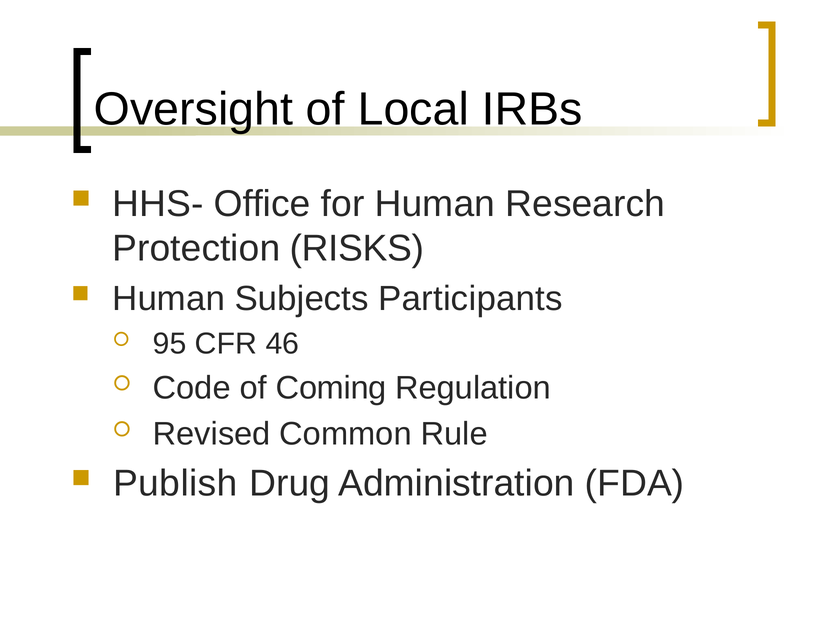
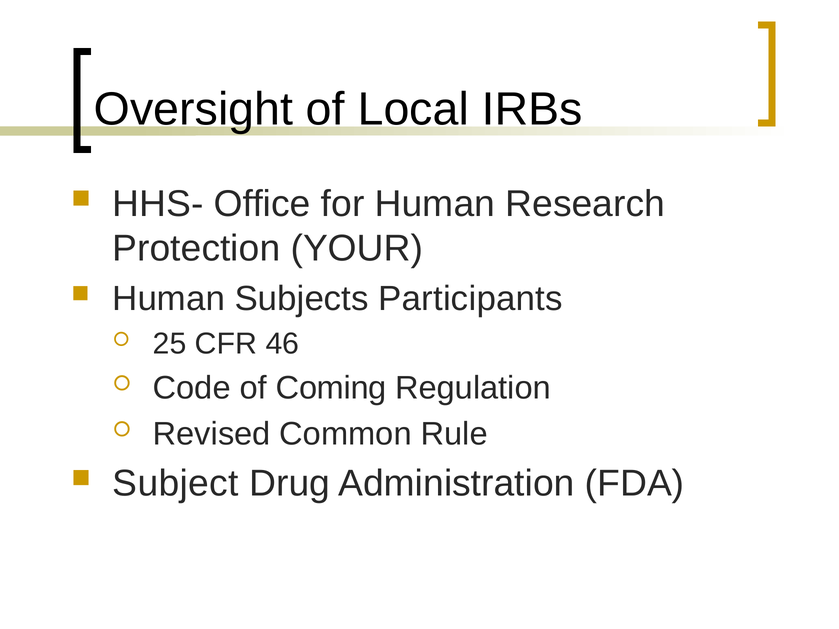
RISKS: RISKS -> YOUR (357, 249)
95: 95 -> 25 (170, 344)
Publish: Publish -> Subject (175, 484)
